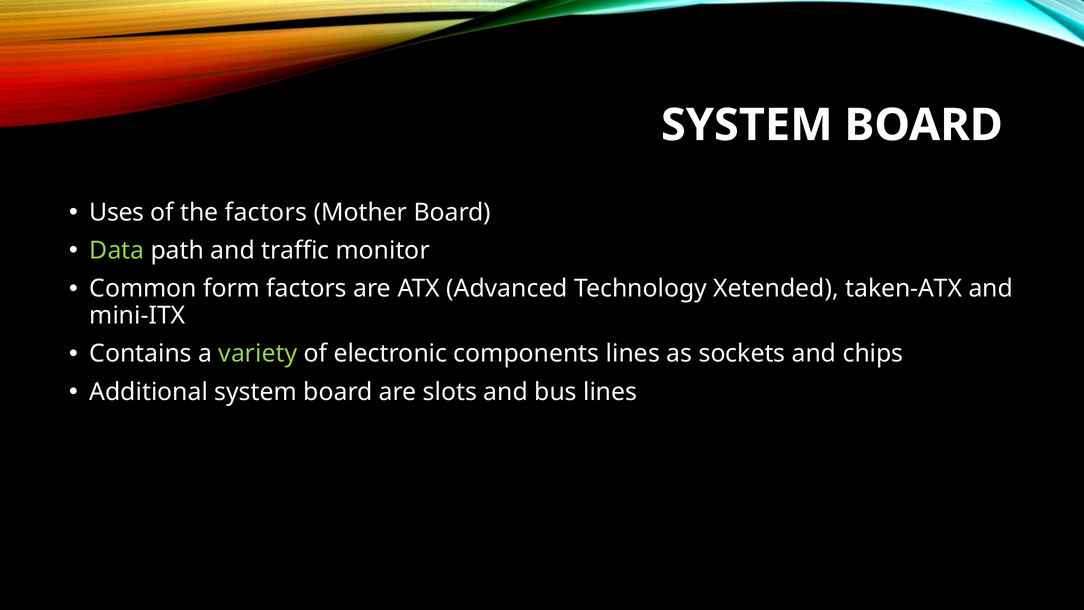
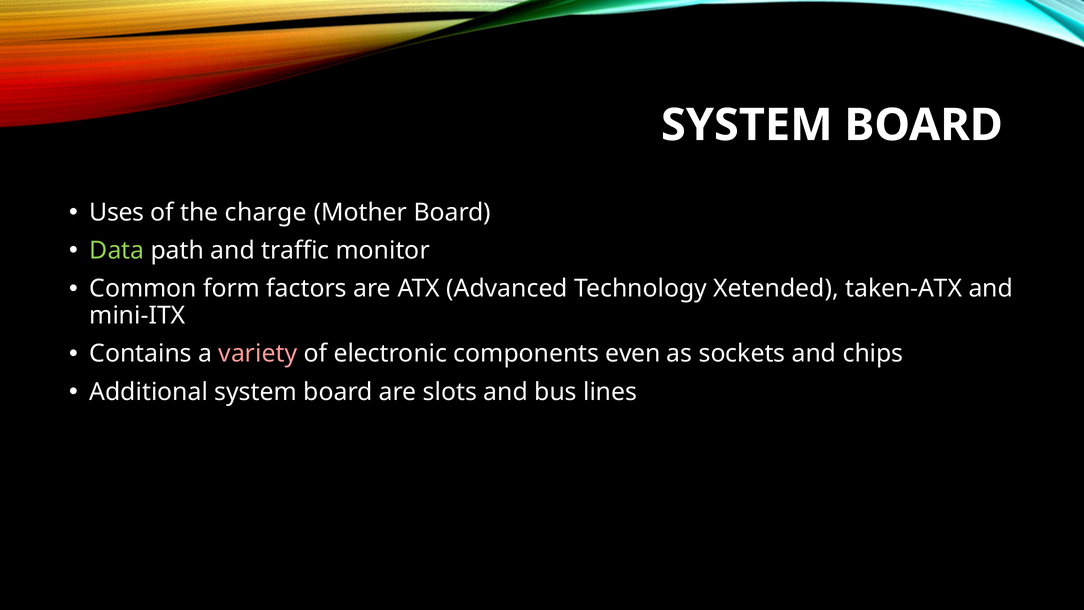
the factors: factors -> charge (266, 212)
variety colour: light green -> pink (258, 354)
components lines: lines -> even (633, 354)
